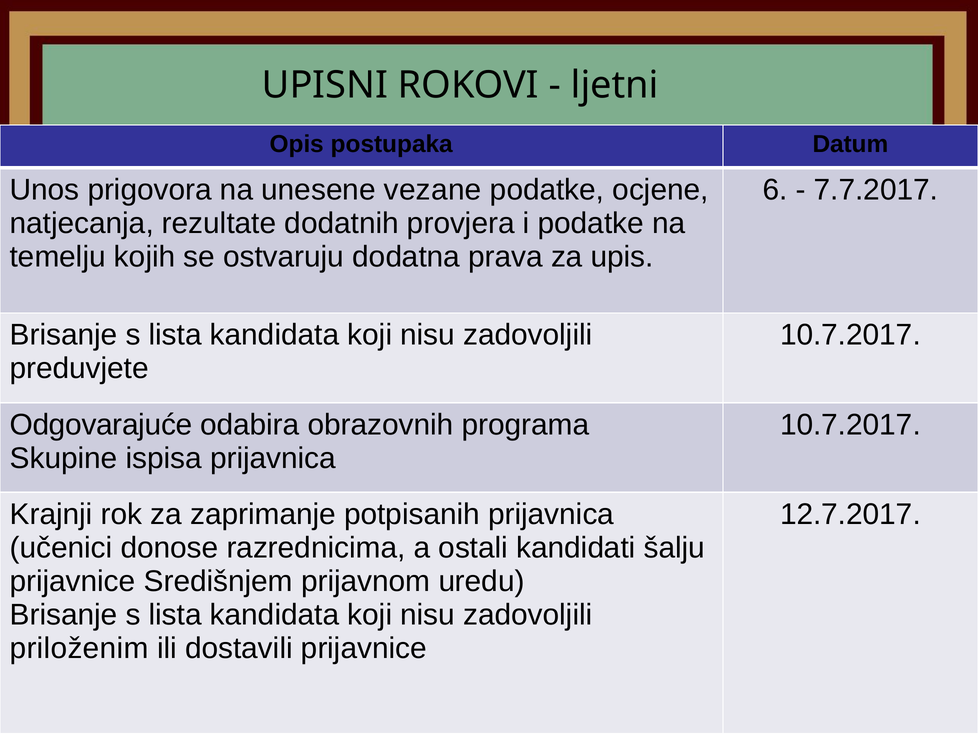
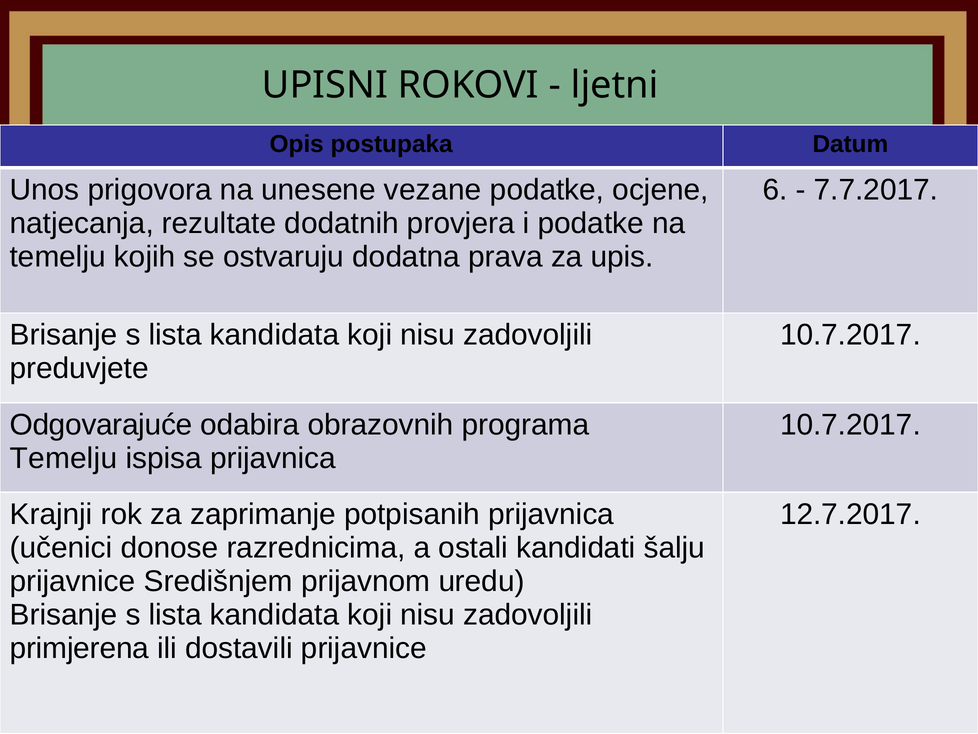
Skupine: Skupine -> Temelju (63, 458)
priloženim: priloženim -> primjerena (79, 648)
